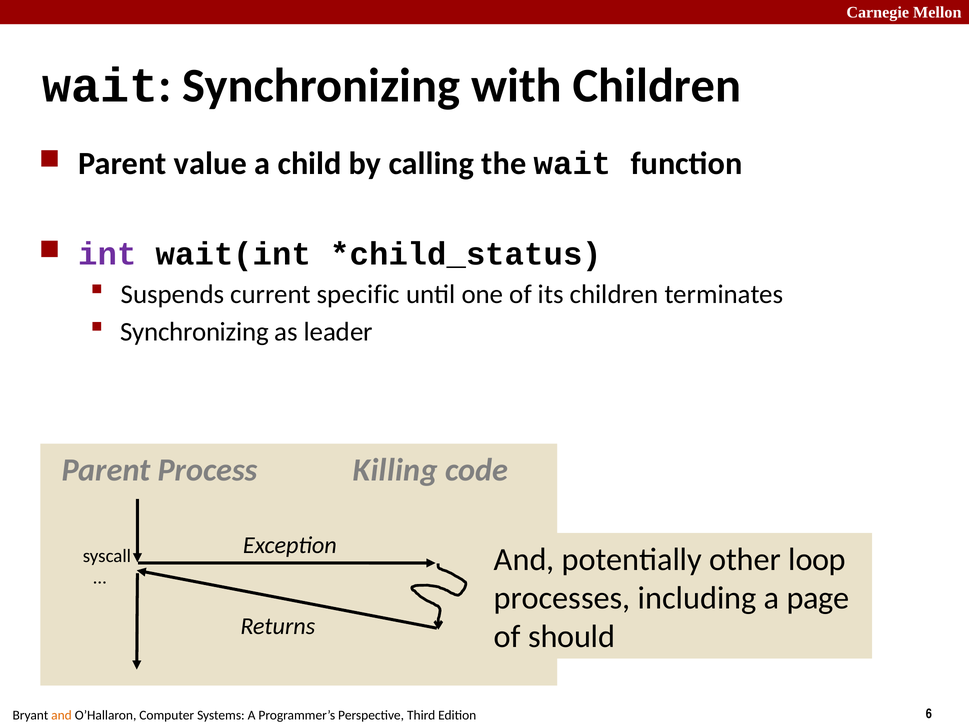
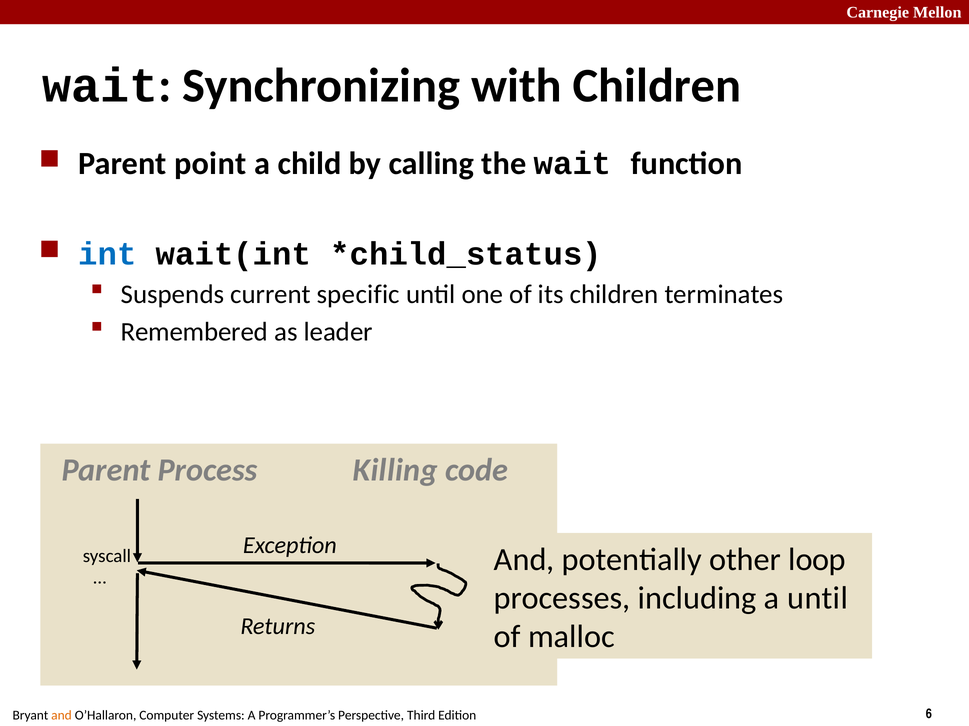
value: value -> point (210, 164)
int colour: purple -> blue (107, 254)
Synchronizing: Synchronizing -> Remembered (194, 332)
a page: page -> until (818, 599)
should: should -> malloc (571, 637)
